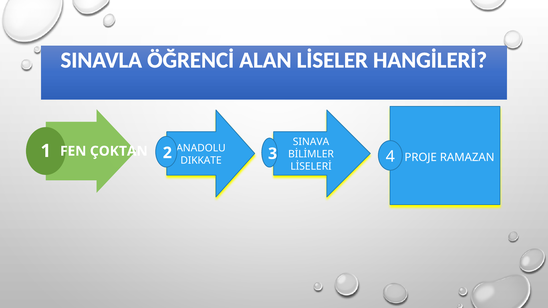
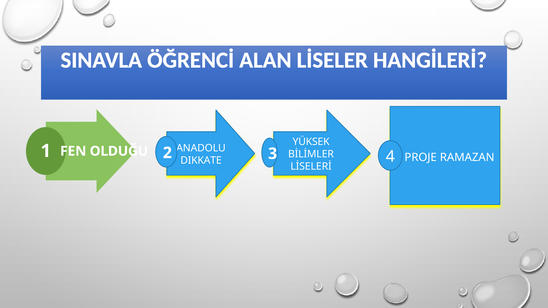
SINAVA: SINAVA -> YÜKSEK (311, 142)
ÇOKTAN: ÇOKTAN -> OLDUĞU (119, 151)
